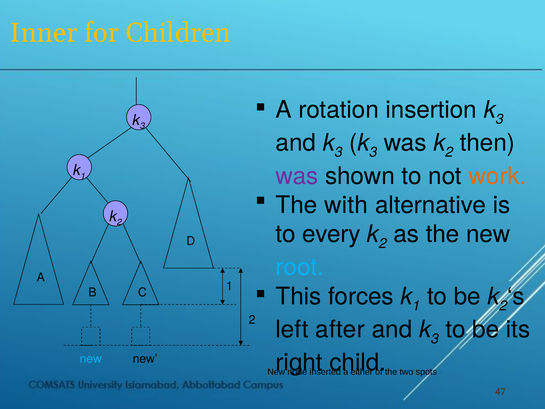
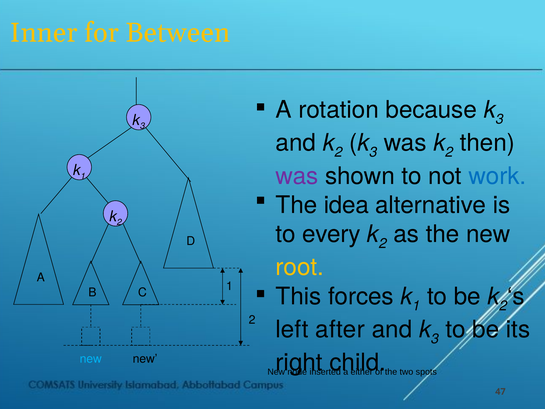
Children: Children -> Between (178, 33)
insertion: insertion -> because (431, 110)
3: 3 -> 2 (339, 152)
work colour: orange -> blue (497, 176)
with: with -> idea (346, 205)
root colour: light blue -> yellow (300, 267)
